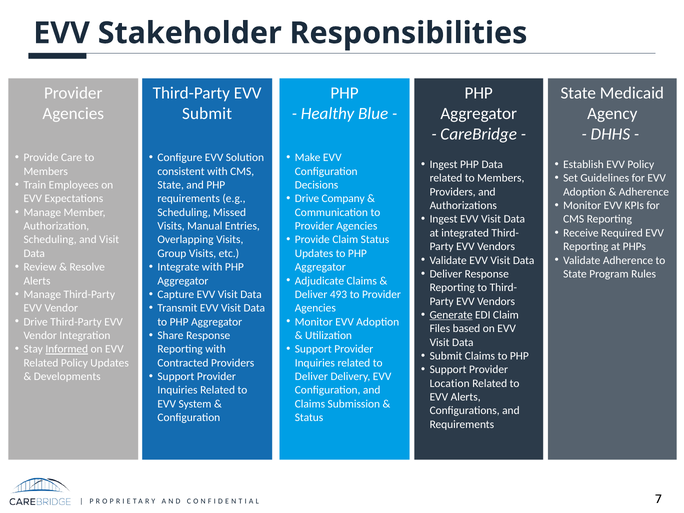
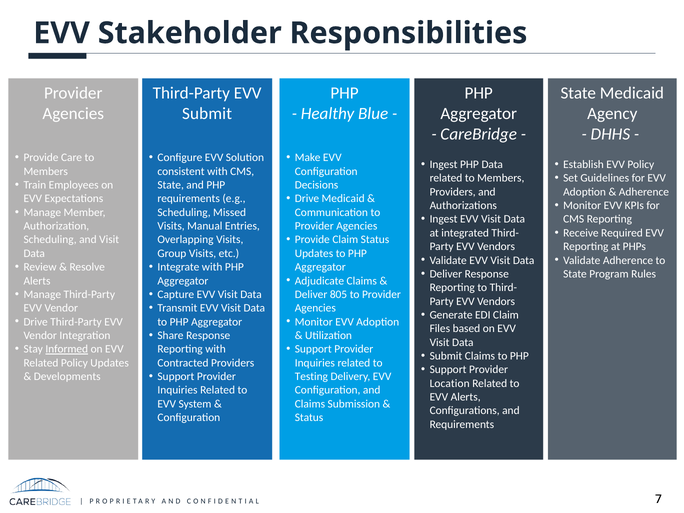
Drive Company: Company -> Medicaid (343, 199)
493: 493 -> 805 (339, 294)
Generate underline: present -> none (451, 315)
Deliver: Deliver -> Testing (311, 377)
